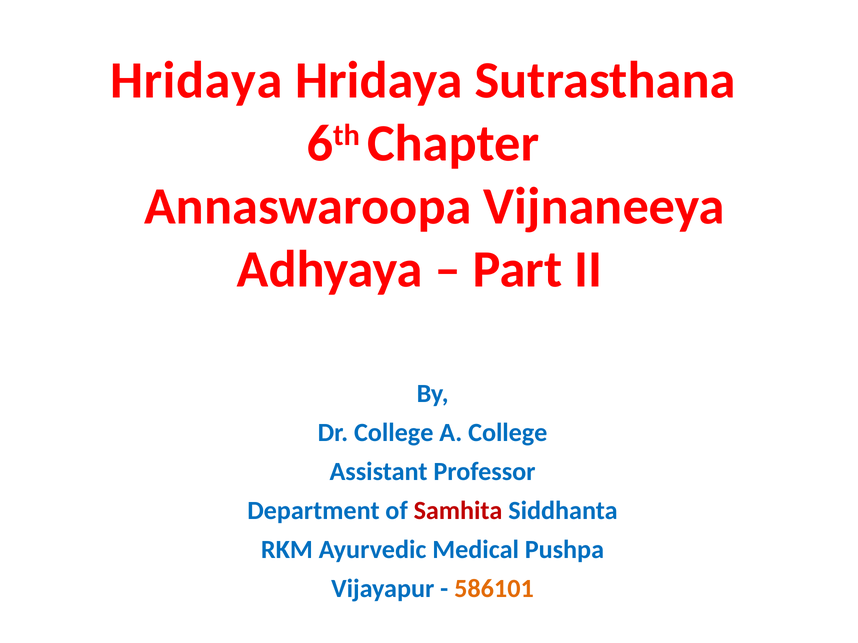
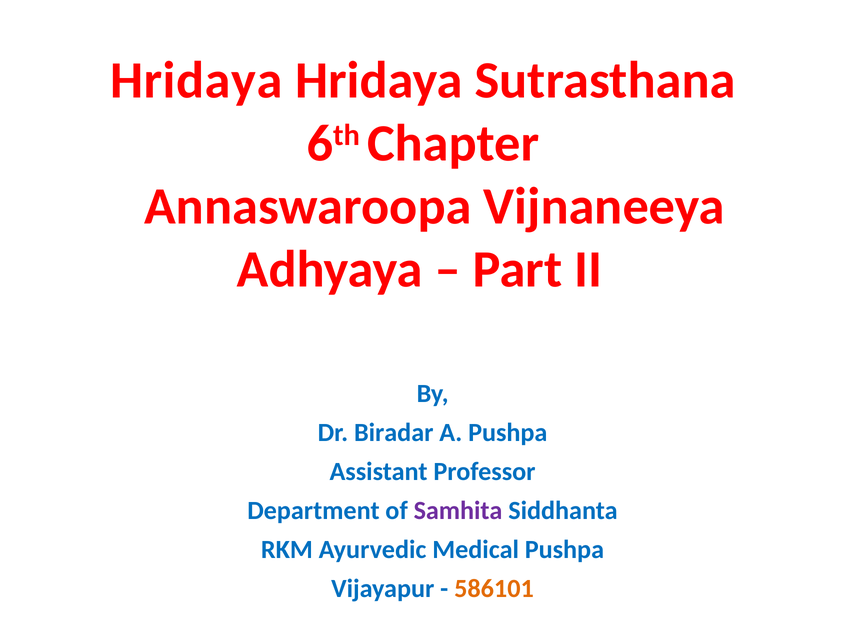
Dr College: College -> Biradar (394, 433)
A College: College -> Pushpa (508, 433)
Samhita colour: red -> purple (458, 511)
